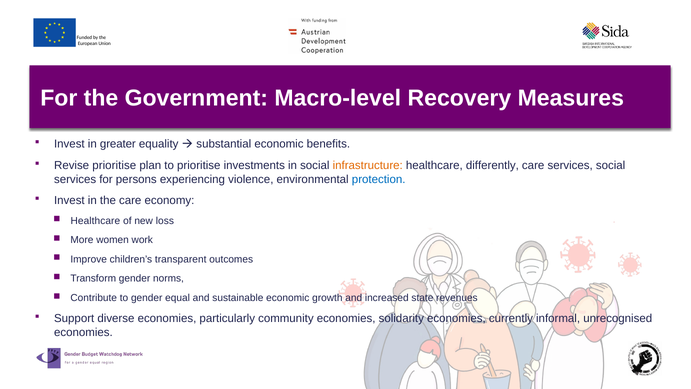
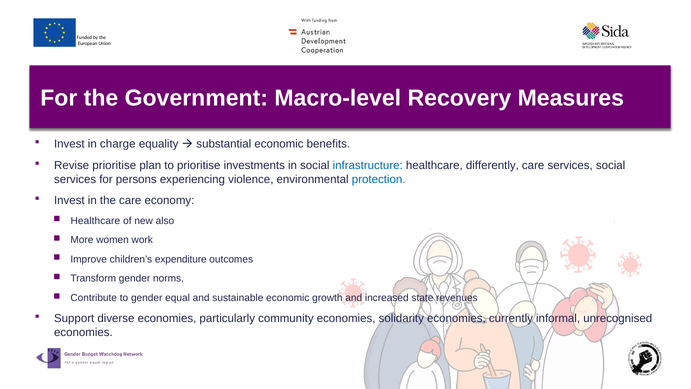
greater: greater -> charge (118, 144)
infrastructure colour: orange -> blue (368, 165)
loss: loss -> also (165, 221)
transparent: transparent -> expenditure (181, 259)
